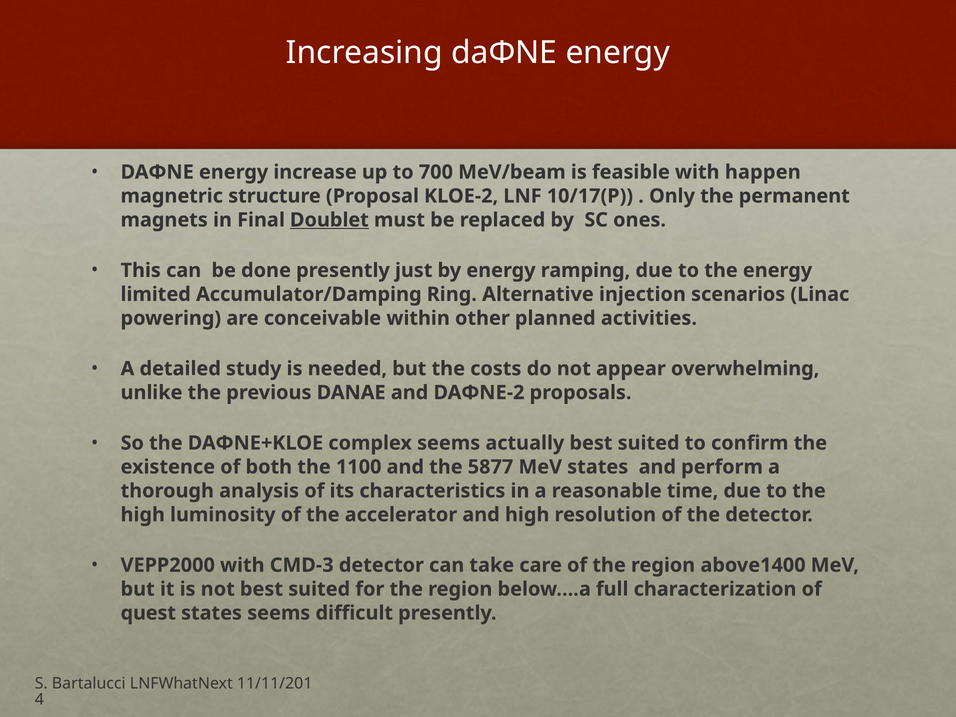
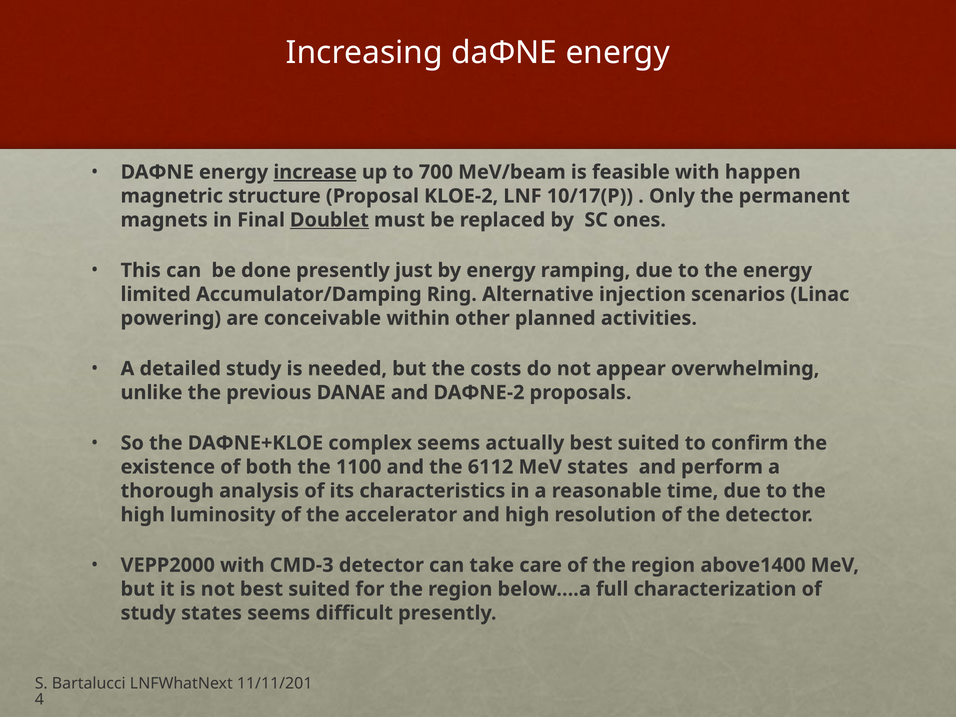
increase underline: none -> present (315, 172)
5877: 5877 -> 6112 (491, 467)
quest: quest -> study (148, 613)
